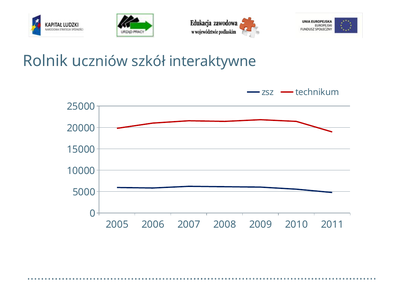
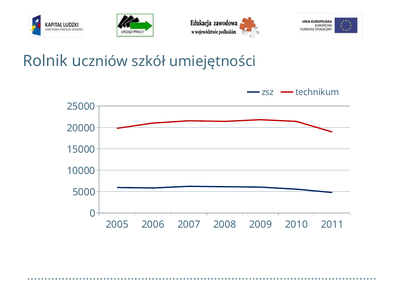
interaktywne: interaktywne -> umiejętności (213, 61)
